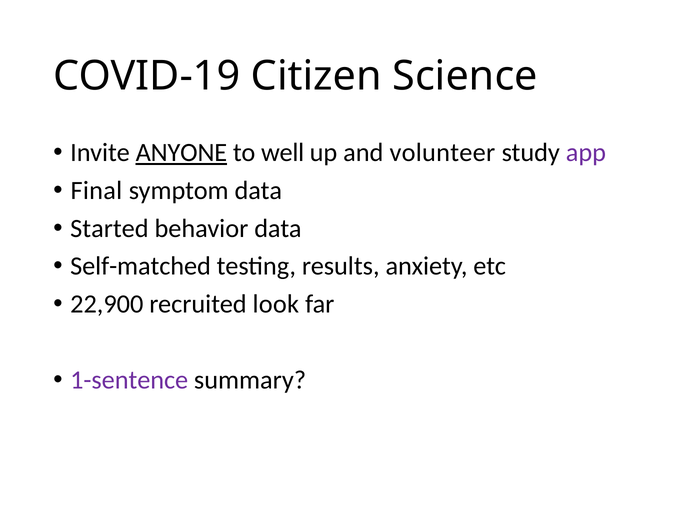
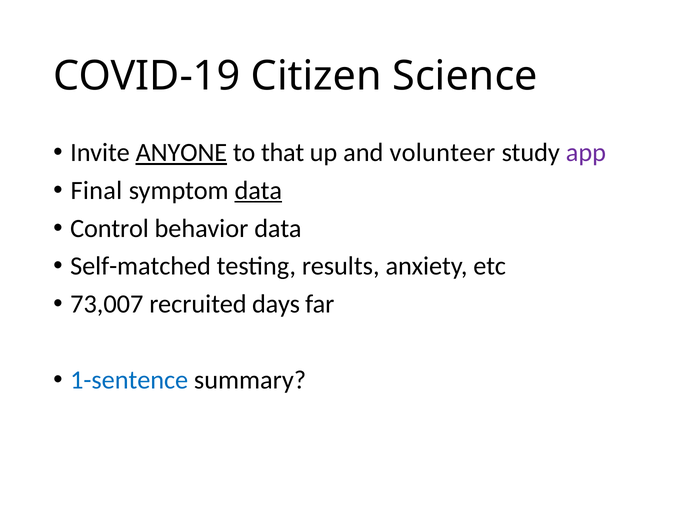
well: well -> that (283, 153)
data underline: none -> present (258, 190)
Started: Started -> Control (110, 228)
22,900: 22,900 -> 73,007 (107, 304)
look: look -> days (276, 304)
1-sentence colour: purple -> blue (129, 380)
